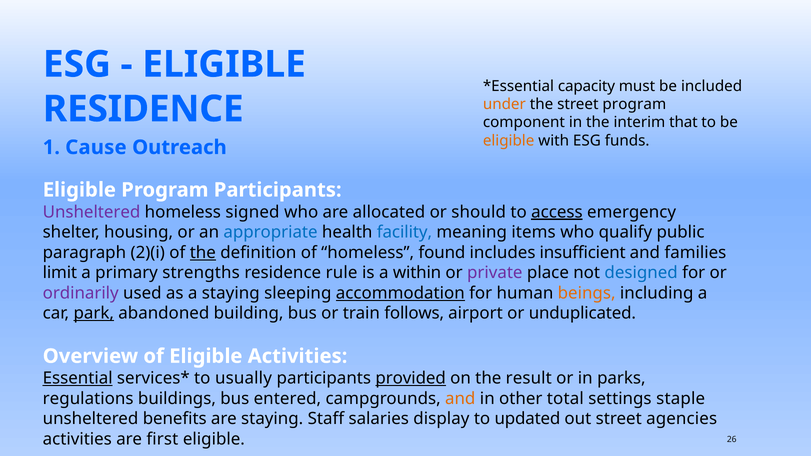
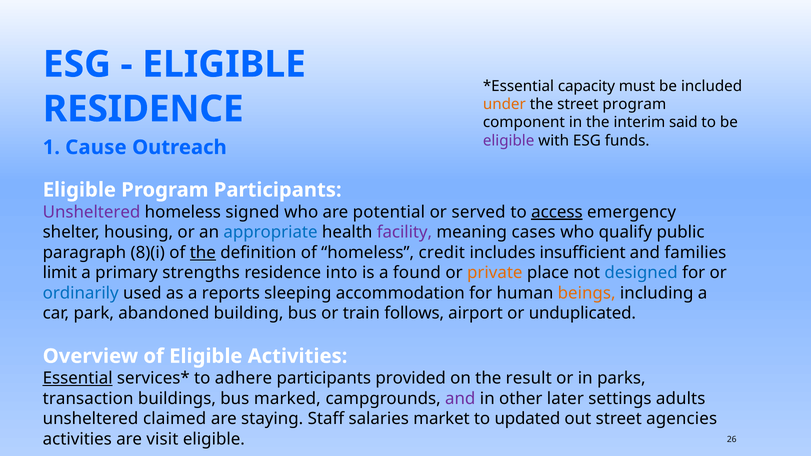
that: that -> said (683, 123)
eligible colour: orange -> purple (509, 141)
allocated: allocated -> potential (389, 212)
should: should -> served (479, 212)
facility colour: blue -> purple (404, 232)
items: items -> cases (534, 232)
2)(i: 2)(i -> 8)(i (148, 253)
found: found -> credit (442, 253)
rule: rule -> into (342, 273)
within: within -> found (417, 273)
private colour: purple -> orange (495, 273)
ordinarily colour: purple -> blue (81, 293)
a staying: staying -> reports (231, 293)
accommodation underline: present -> none (400, 293)
park underline: present -> none (94, 313)
usually: usually -> adhere (243, 378)
provided underline: present -> none (411, 378)
regulations: regulations -> transaction (88, 399)
entered: entered -> marked (287, 399)
and colour: orange -> purple (460, 399)
total: total -> later (565, 399)
staple: staple -> adults (681, 399)
benefits: benefits -> claimed (175, 419)
display: display -> market (441, 419)
first: first -> visit (162, 439)
